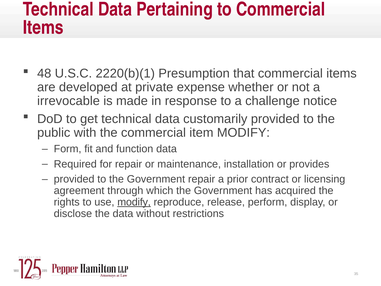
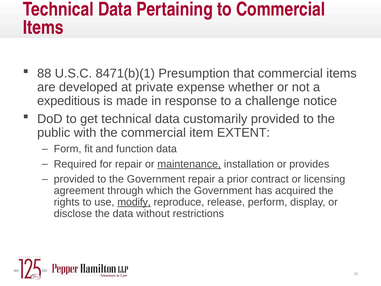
48: 48 -> 88 (44, 73)
2220(b)(1: 2220(b)(1 -> 8471(b)(1 (125, 73)
irrevocable: irrevocable -> expeditious (69, 101)
item MODIFY: MODIFY -> EXTENT (243, 133)
maintenance underline: none -> present (189, 164)
